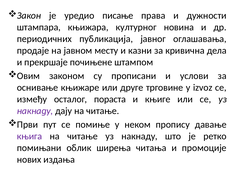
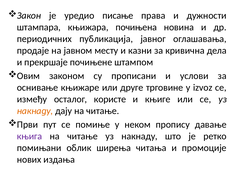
културног: културног -> почињена (136, 27)
пораста: пораста -> користе (110, 99)
накнаду colour: purple -> orange (35, 111)
